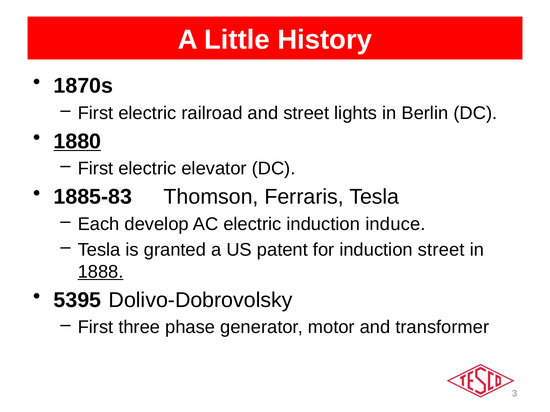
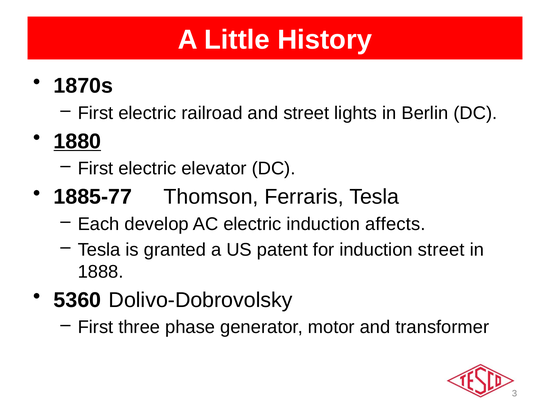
1885-83: 1885-83 -> 1885-77 (93, 197)
induce: induce -> affects (395, 224)
1888 underline: present -> none (101, 272)
5395: 5395 -> 5360 (77, 300)
